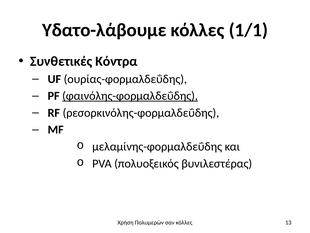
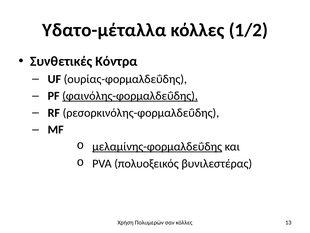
Υδατο-λάβουμε: Υδατο-λάβουμε -> Υδατο-μέταλλα (104, 30)
1/1: 1/1 -> 1/2 (248, 30)
μελαμίνης-φορμαλδεΰδης underline: none -> present (157, 146)
